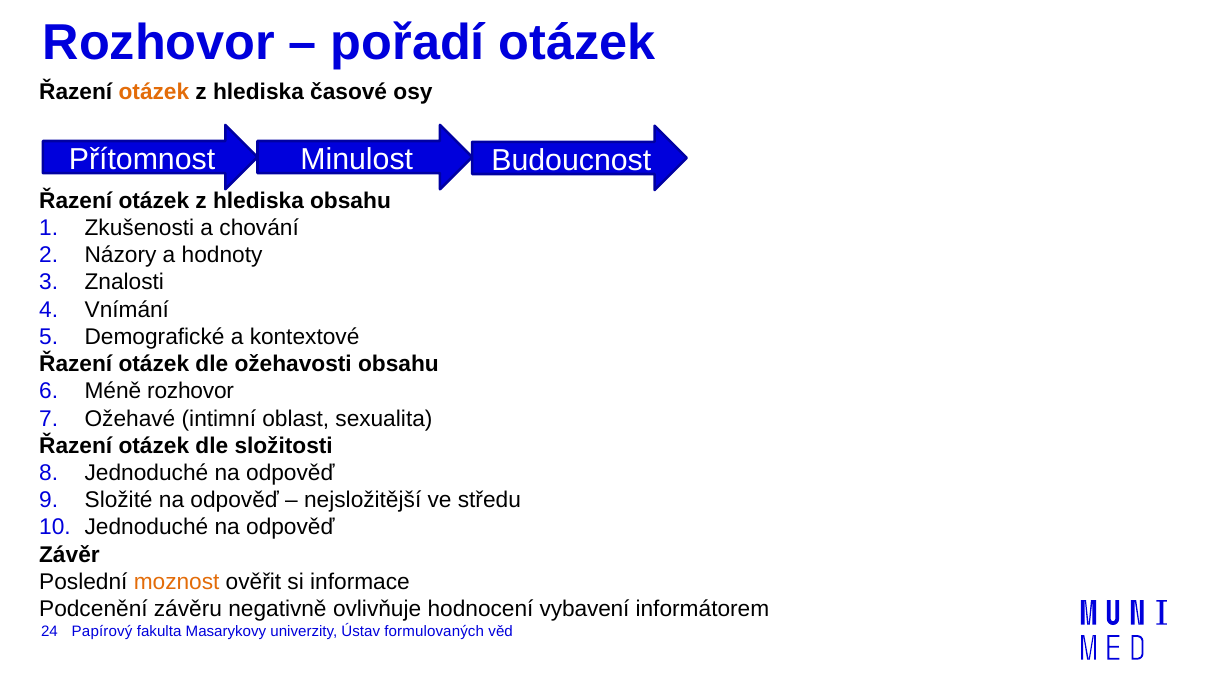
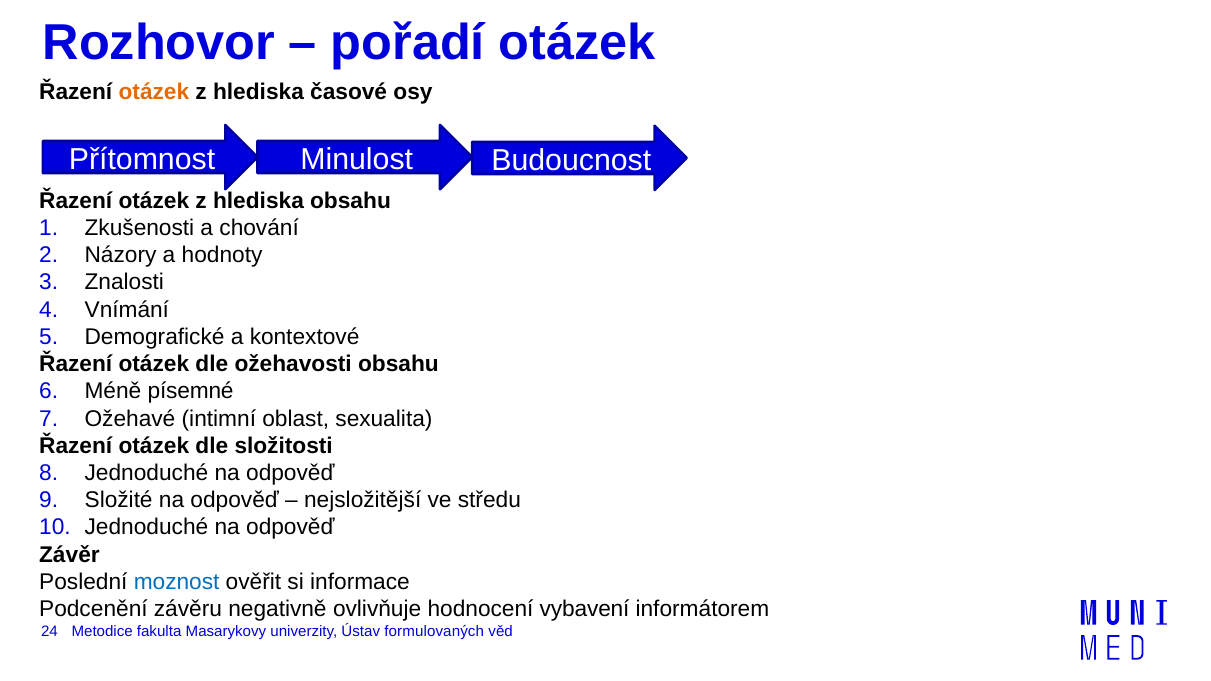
Méně rozhovor: rozhovor -> písemné (191, 391)
moznost colour: orange -> blue (177, 582)
Papírový: Papírový -> Metodice (102, 632)
